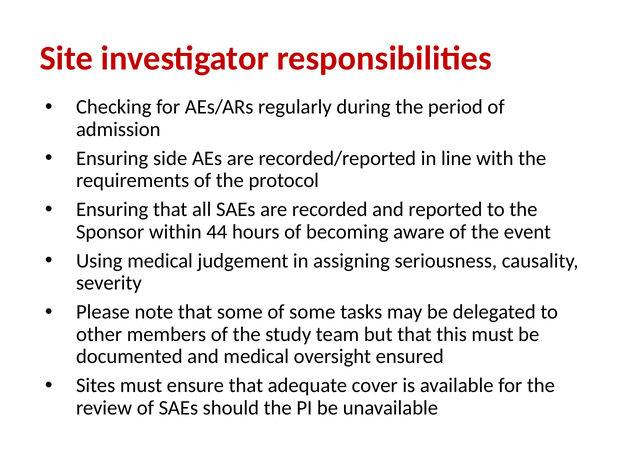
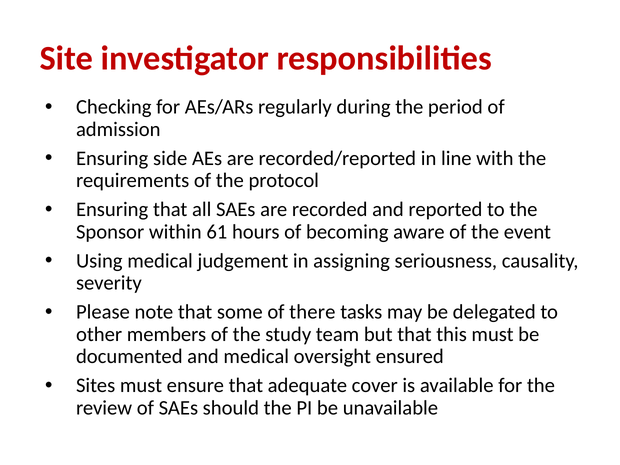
44: 44 -> 61 (217, 232)
of some: some -> there (312, 312)
